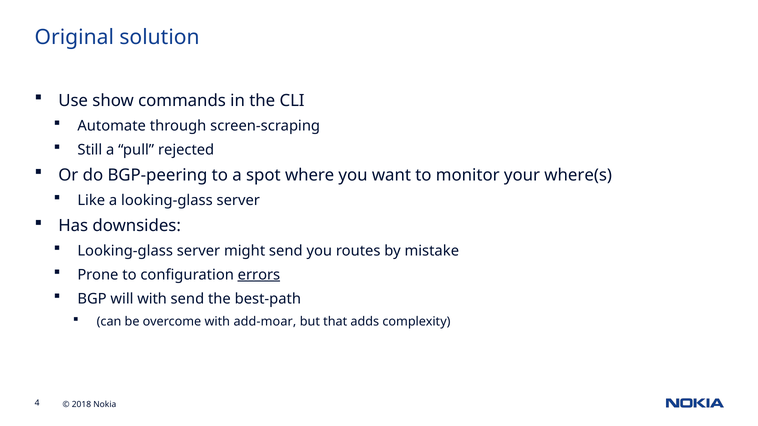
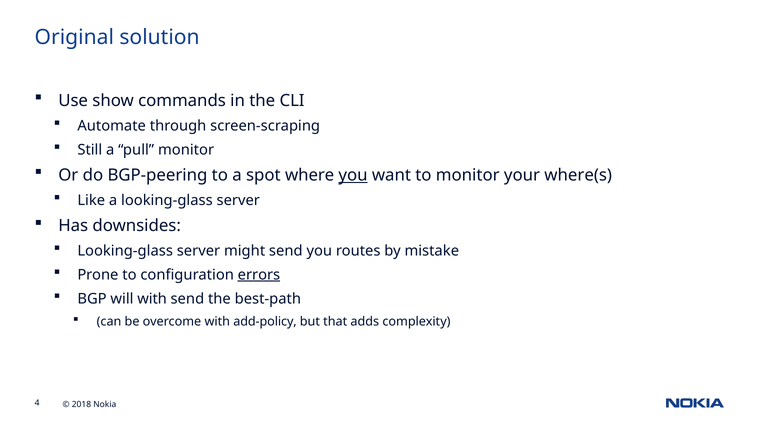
pull rejected: rejected -> monitor (186, 150)
you underline: none -> present (353, 175)
add-moar: add-moar -> add-policy (265, 322)
